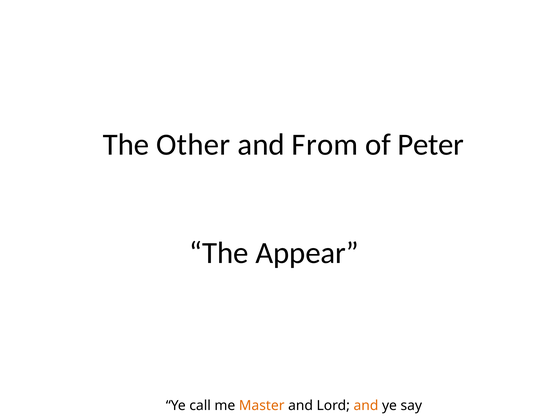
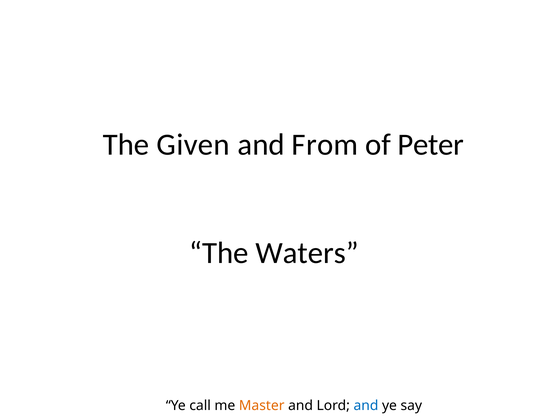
Other: Other -> Given (193, 145)
Appear: Appear -> Waters (307, 253)
and colour: orange -> blue (366, 406)
